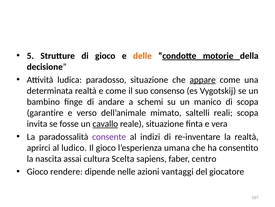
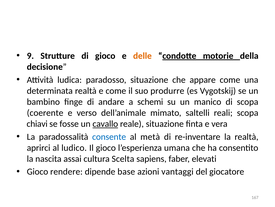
5: 5 -> 9 (30, 56)
appare underline: present -> none (203, 79)
consenso: consenso -> produrre (167, 90)
garantire: garantire -> coerente (45, 112)
invita: invita -> chiavi (37, 123)
consente colour: purple -> blue (109, 136)
indizi: indizi -> metà (150, 136)
centro: centro -> elevati (204, 158)
nelle: nelle -> base (126, 171)
